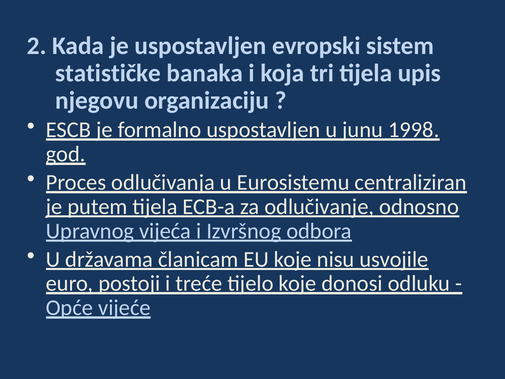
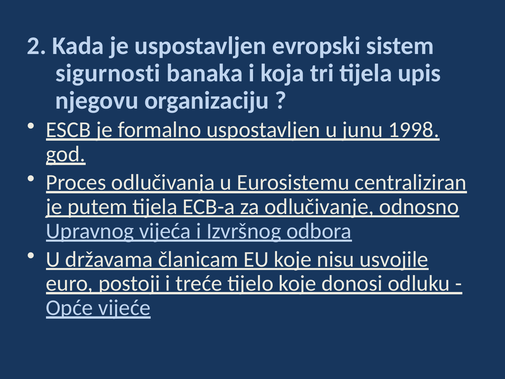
statističke: statističke -> sigurnosti (108, 73)
